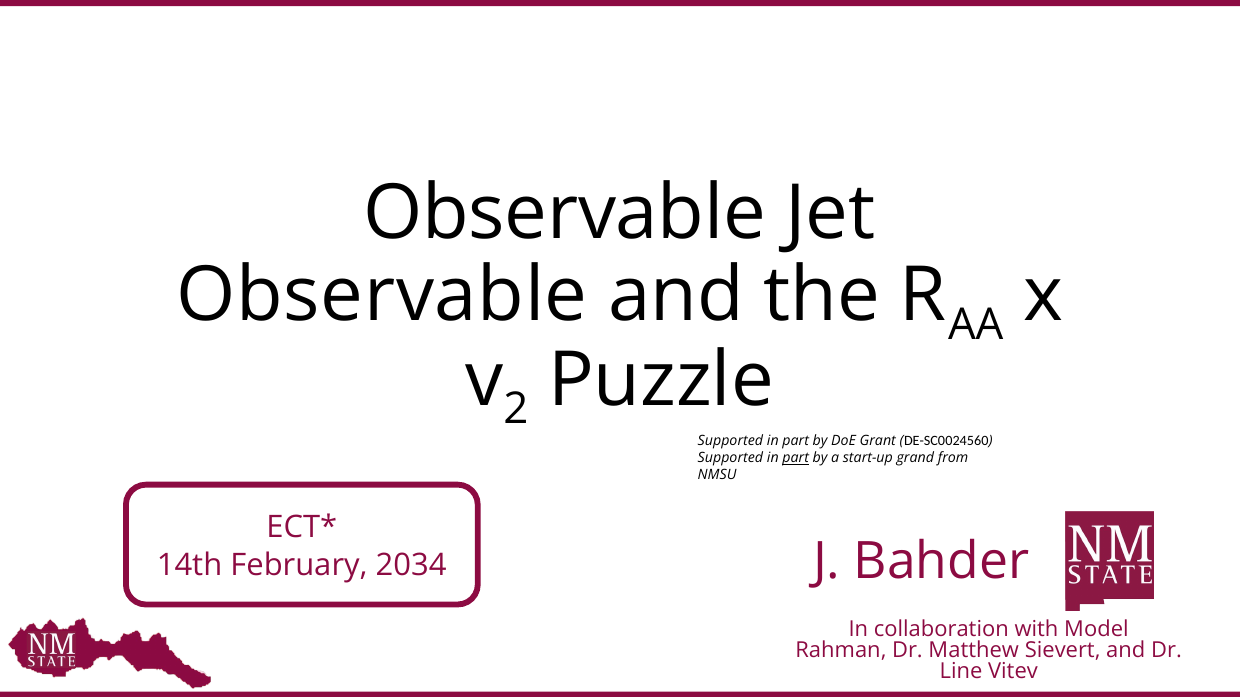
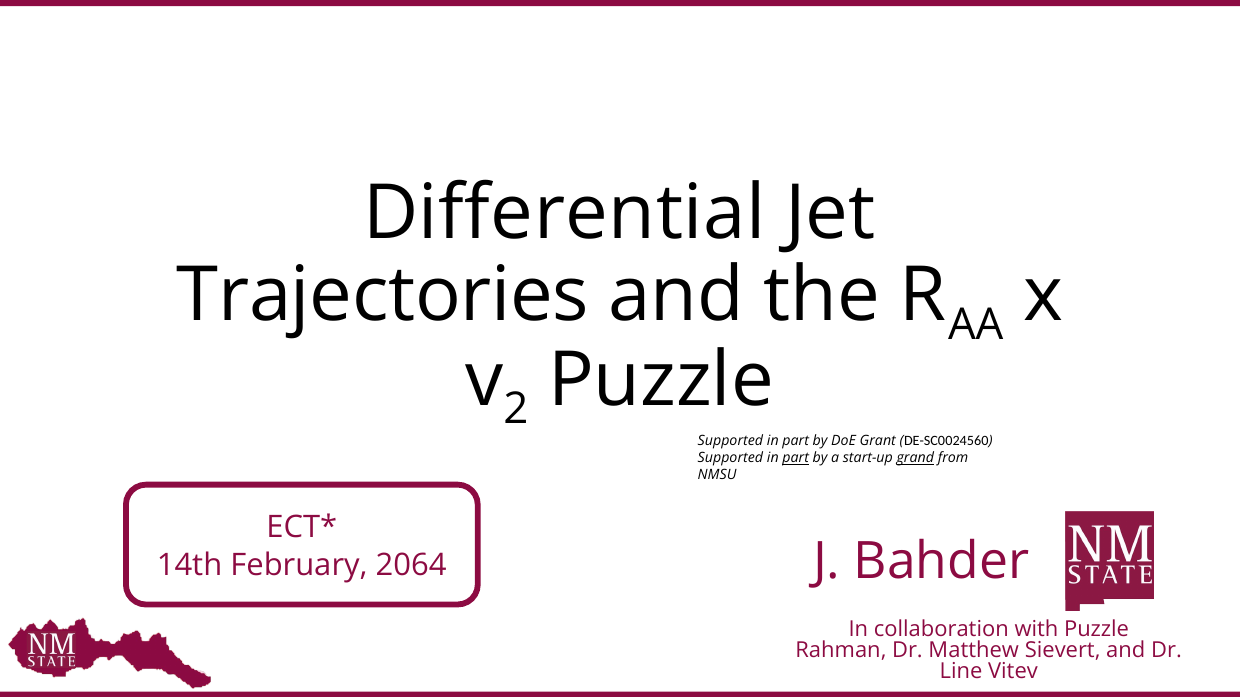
Observable: Observable -> Differential (564, 214)
Observable: Observable -> Trajectories (383, 296)
grand underline: none -> present (915, 459)
2034: 2034 -> 2064 (411, 565)
with Model: Model -> Puzzle (1097, 629)
